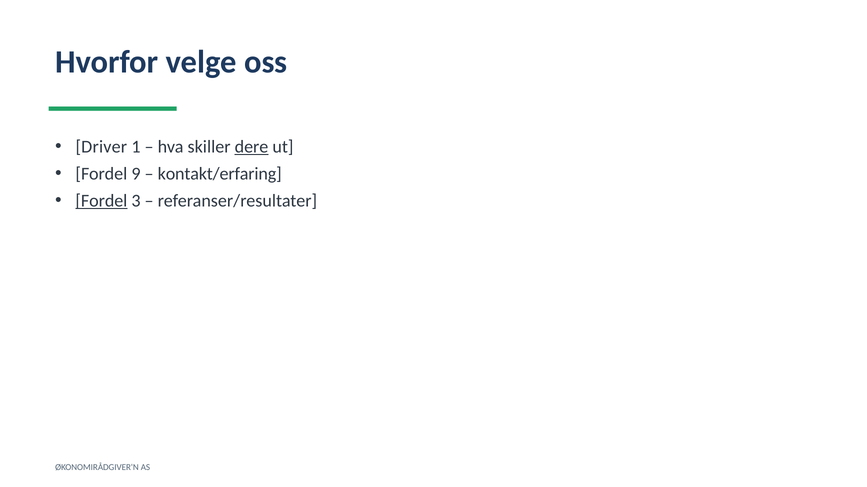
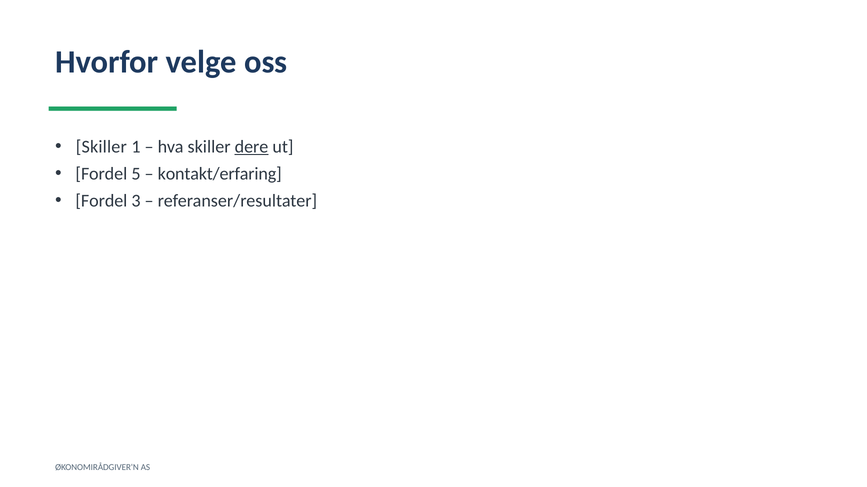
Driver: Driver -> Skiller (101, 147)
9: 9 -> 5 (136, 174)
Fordel underline: present -> none (101, 201)
